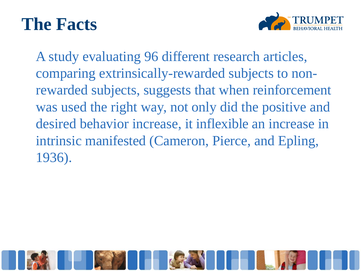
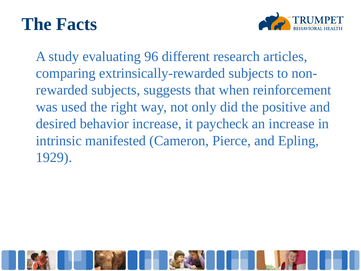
inflexible: inflexible -> paycheck (222, 124)
1936: 1936 -> 1929 (54, 157)
